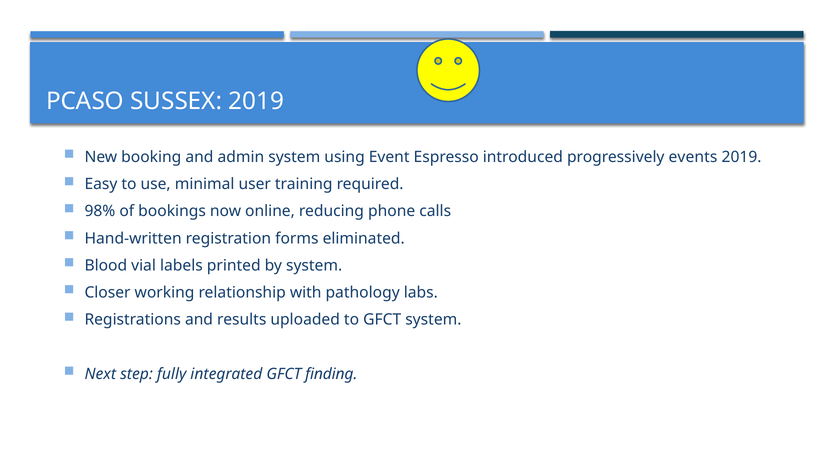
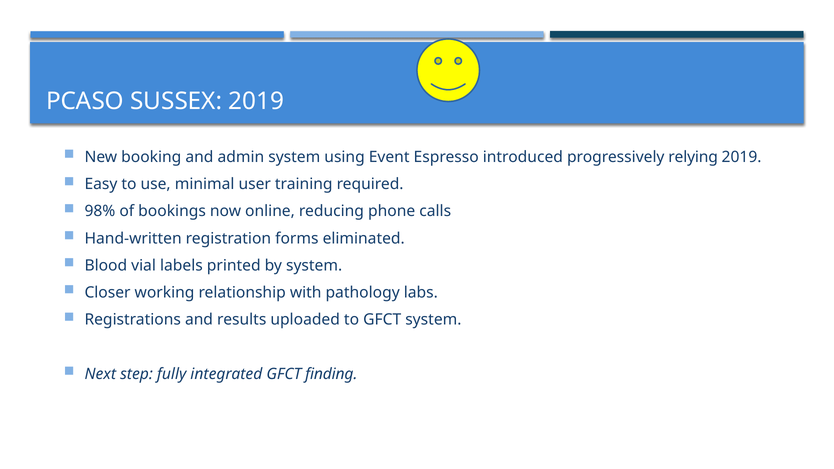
events: events -> relying (693, 157)
